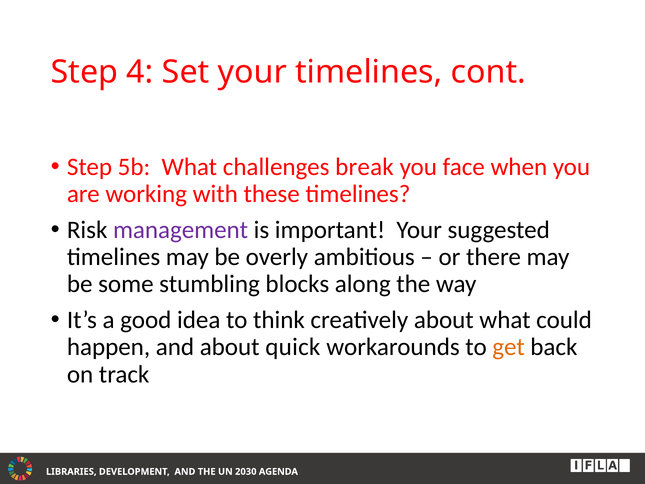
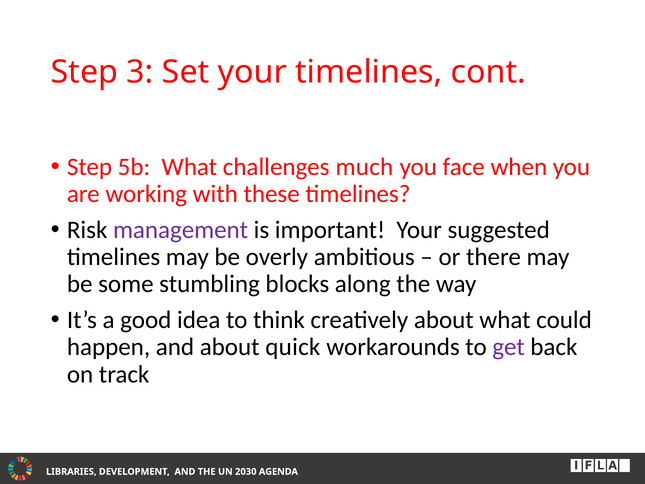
4: 4 -> 3 (140, 72)
break: break -> much (364, 167)
get colour: orange -> purple (509, 347)
